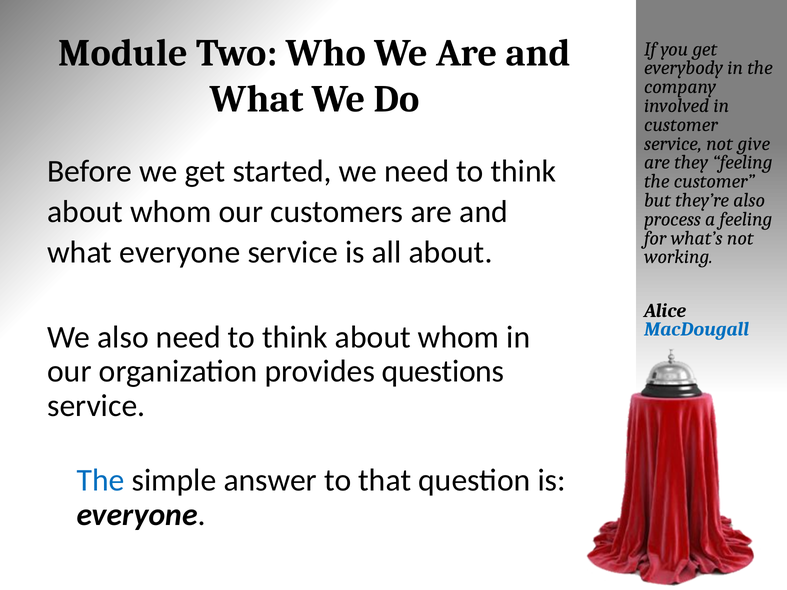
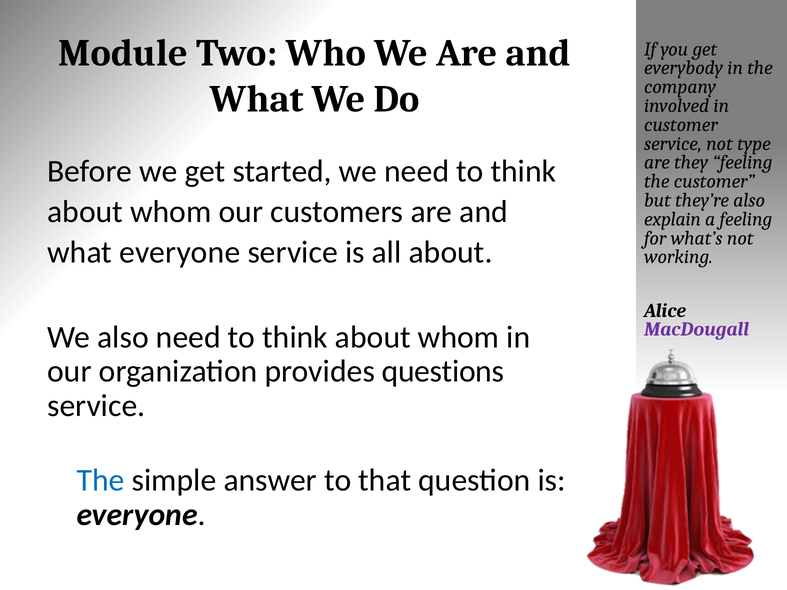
give: give -> type (754, 144)
process: process -> explain (673, 219)
MacDougall colour: blue -> purple (697, 330)
